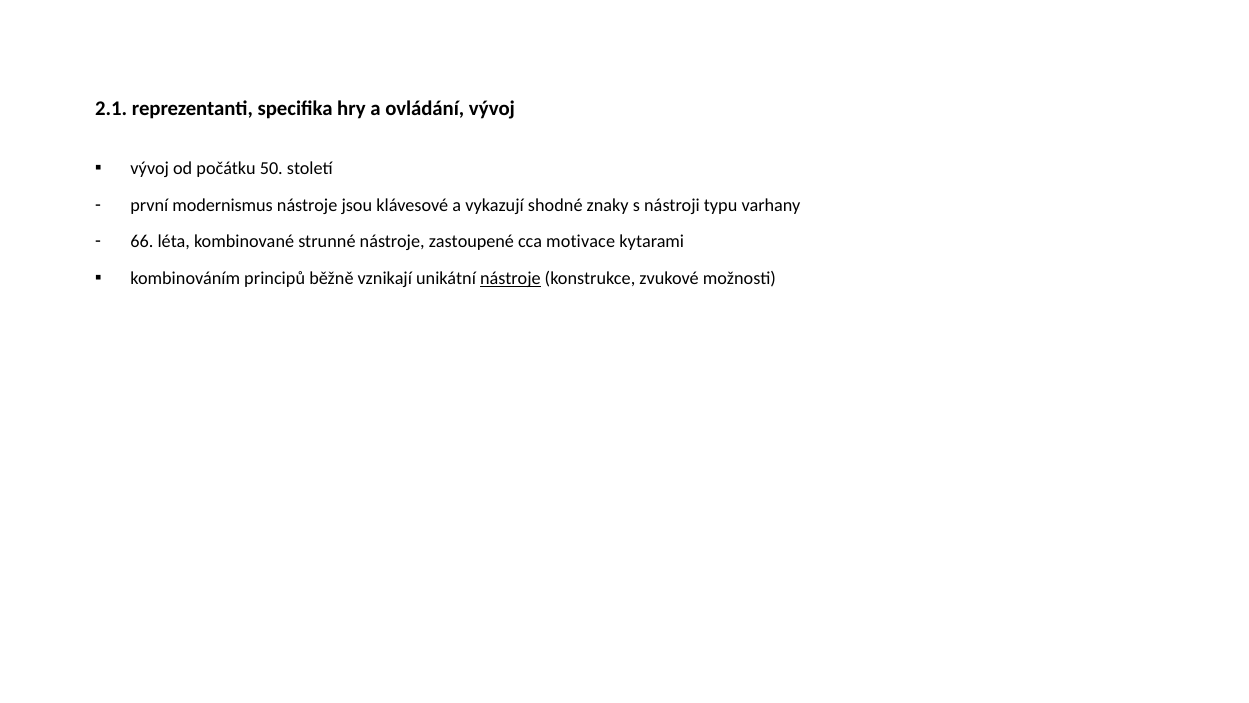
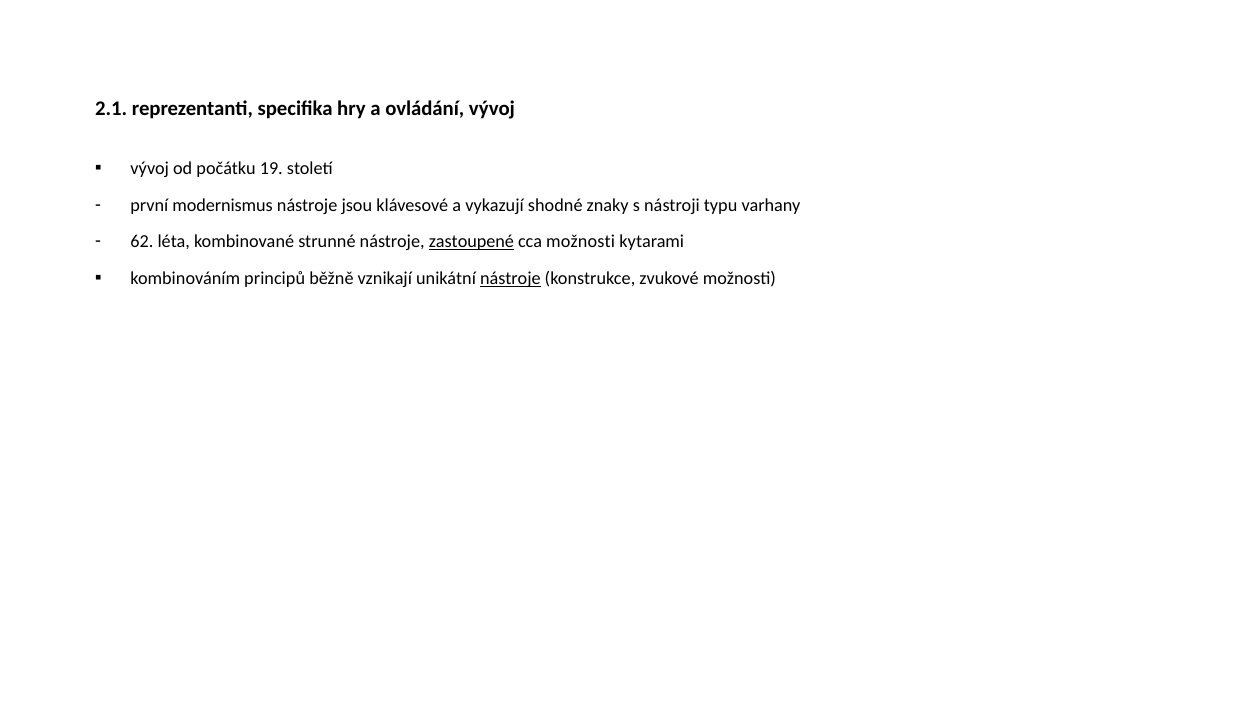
50: 50 -> 19 (271, 169)
66: 66 -> 62 (142, 242)
zastoupené underline: none -> present (471, 242)
cca motivace: motivace -> možnosti (581, 242)
